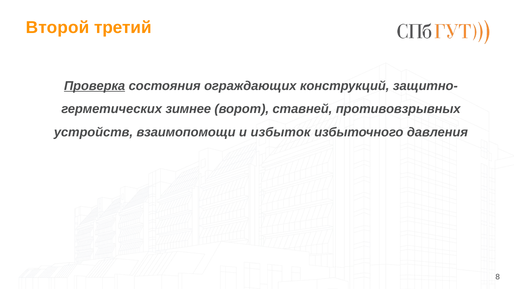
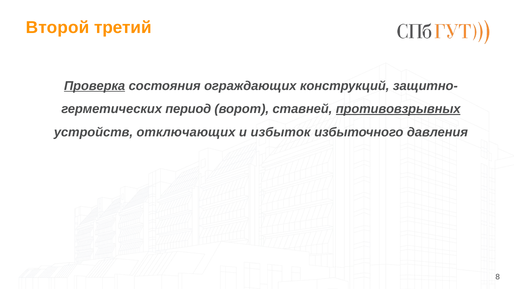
зимнее: зимнее -> период (188, 109)
противовзрывных underline: none -> present (398, 109)
взаимопомощи: взаимопомощи -> отключающих (186, 132)
